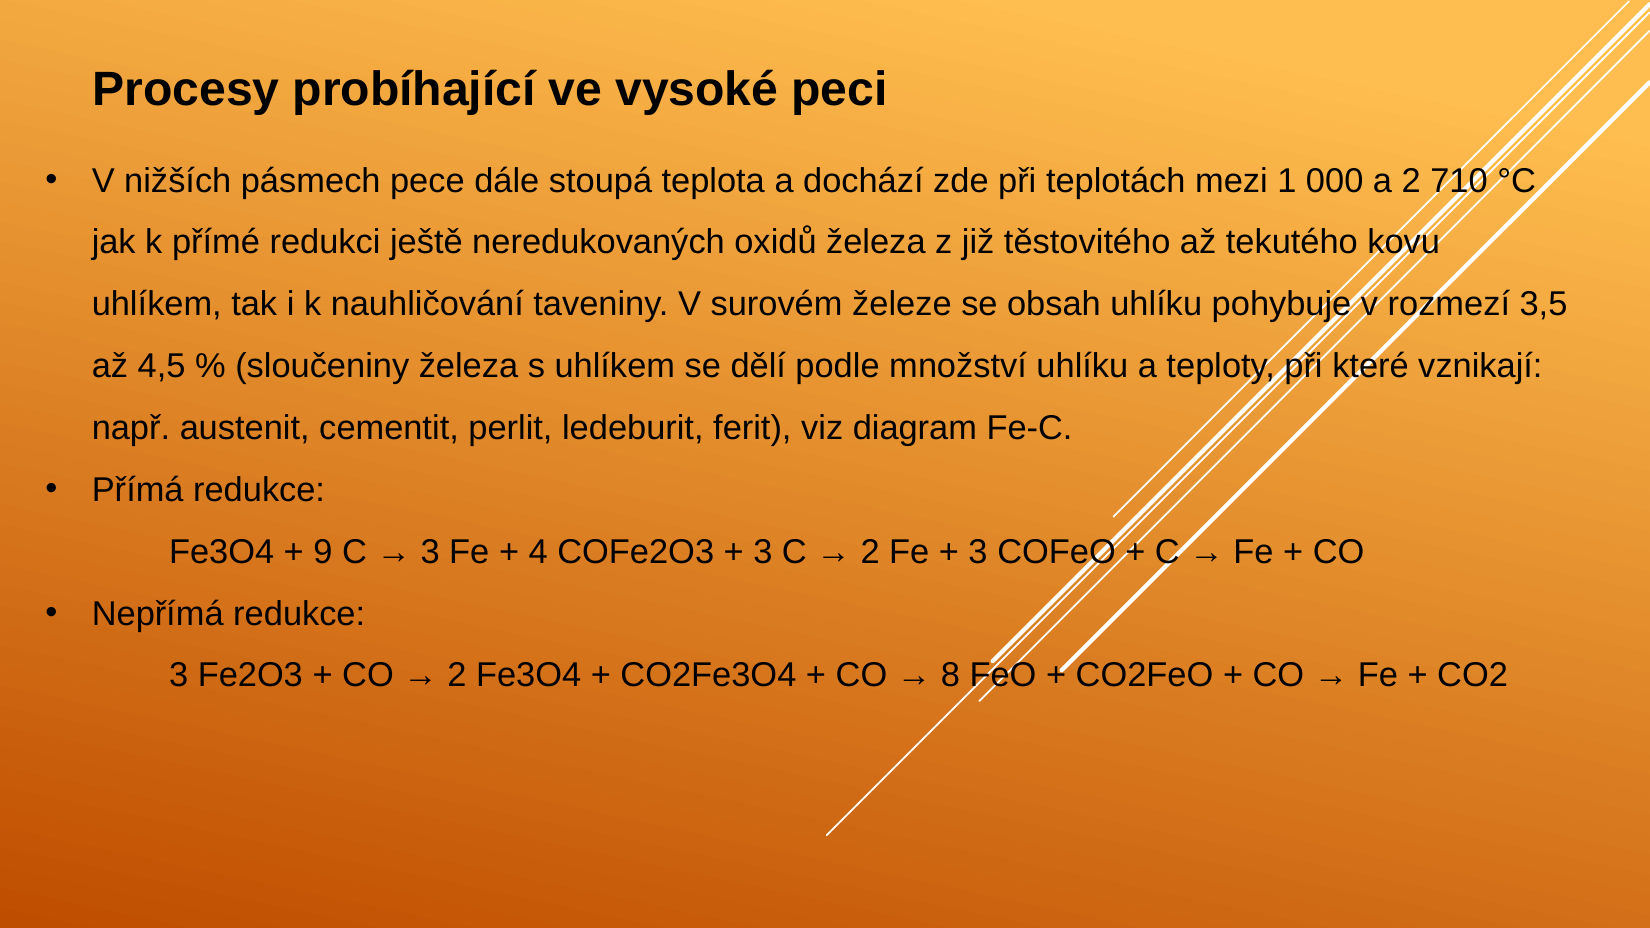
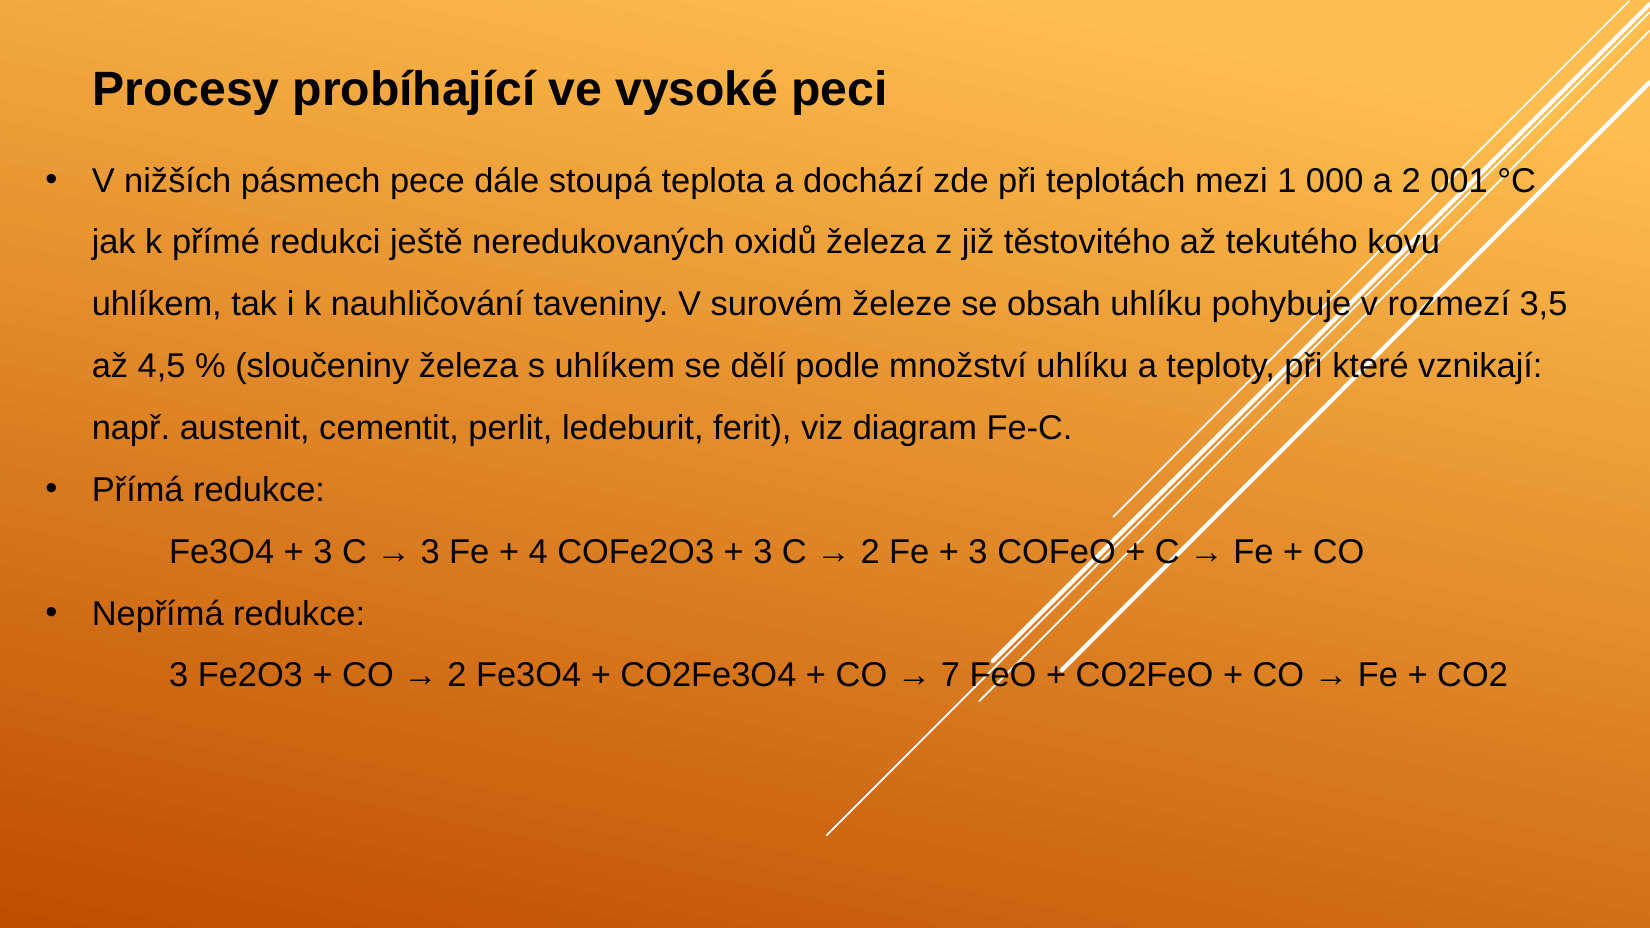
710: 710 -> 001 (1459, 181)
9: 9 -> 3 (323, 552)
8: 8 -> 7 (950, 676)
